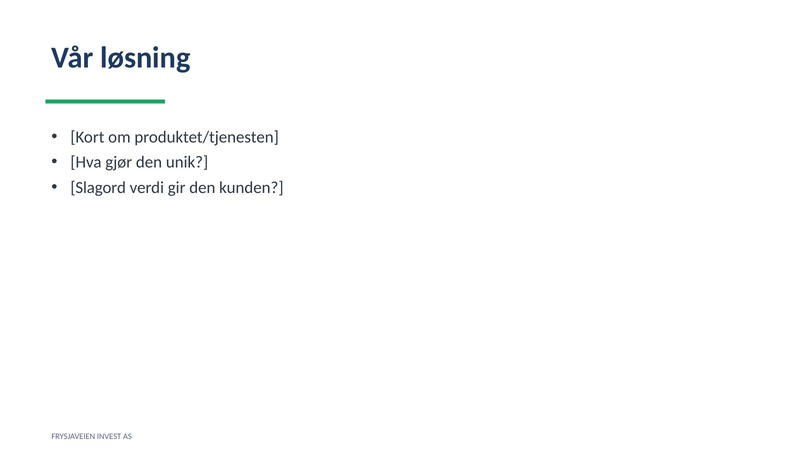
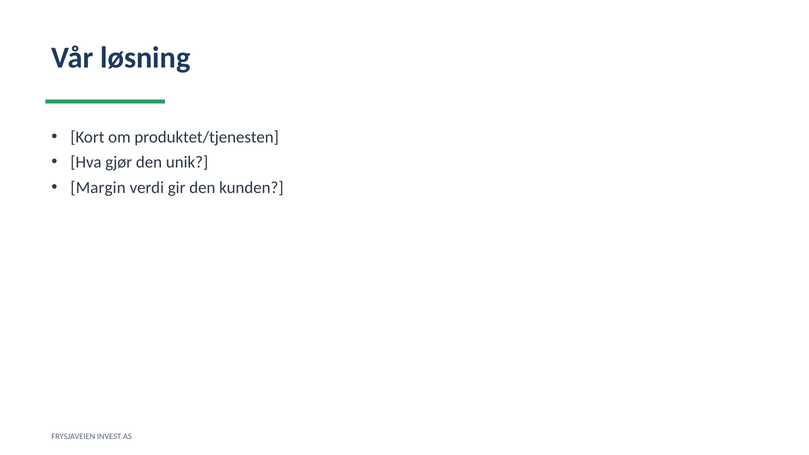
Slagord: Slagord -> Margin (98, 188)
